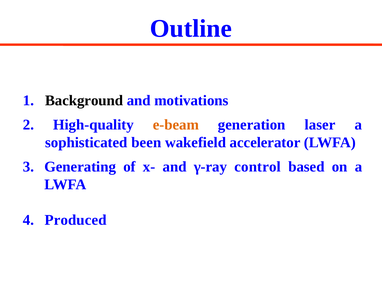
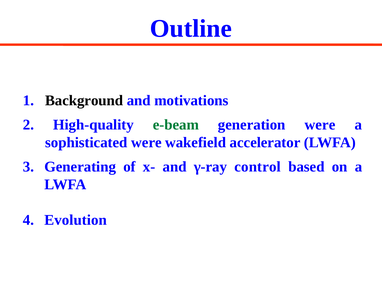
e-beam colour: orange -> green (176, 125)
generation laser: laser -> were (320, 125)
sophisticated been: been -> were (146, 143)
Produced: Produced -> Evolution (76, 220)
